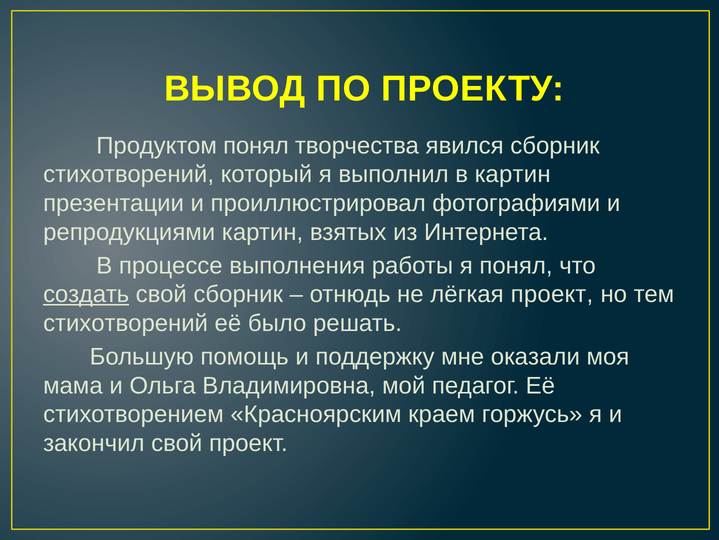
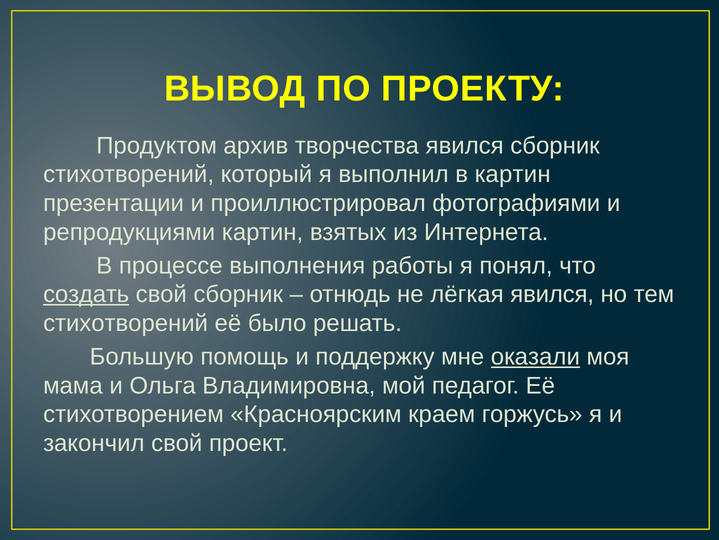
Продуктом понял: понял -> архив (256, 145)
лёгкая проект: проект -> явился (552, 294)
оказали underline: none -> present (535, 356)
